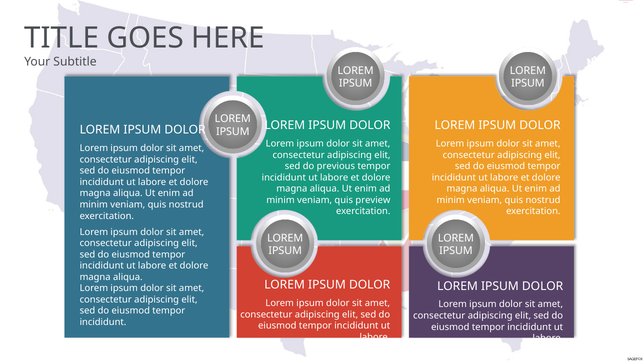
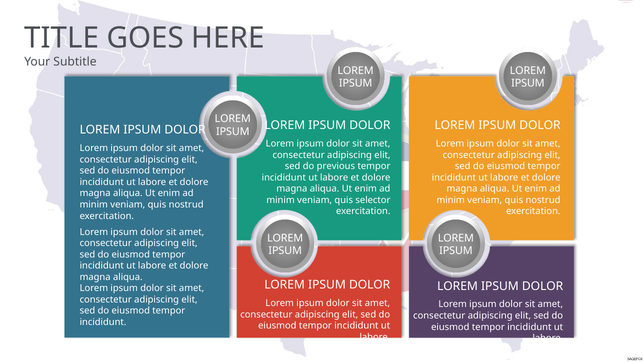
preview: preview -> selector (373, 200)
